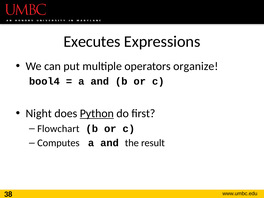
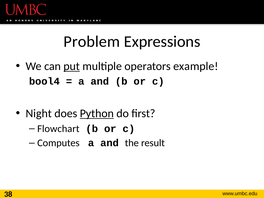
Executes: Executes -> Problem (92, 42)
put underline: none -> present (72, 66)
organize: organize -> example (196, 66)
